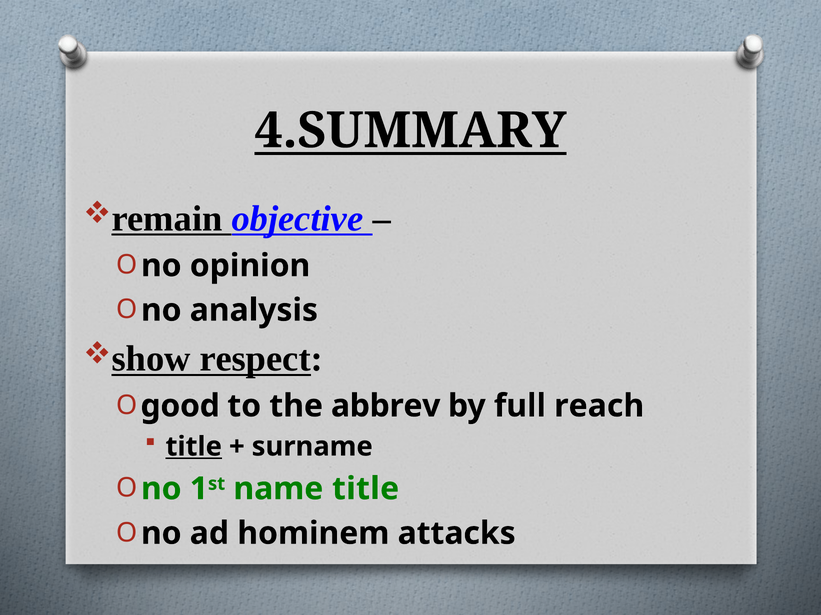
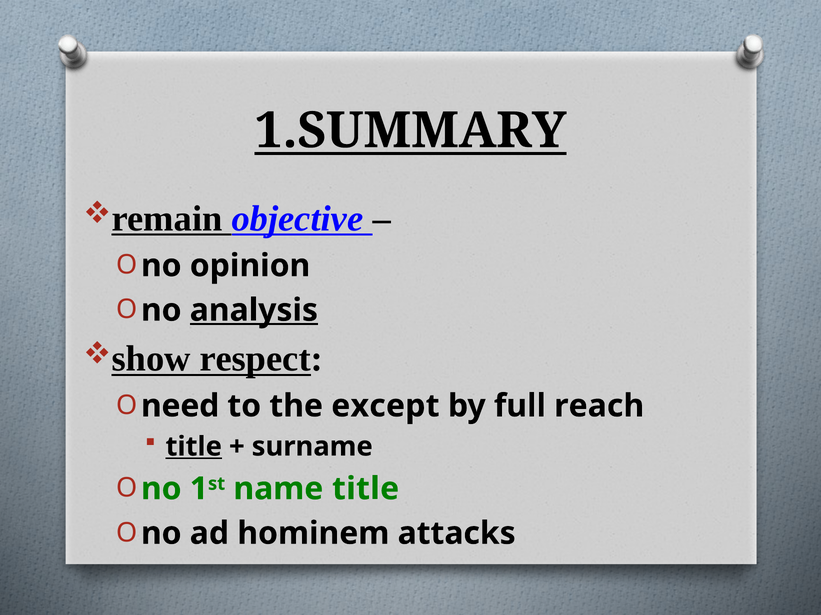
4.SUMMARY: 4.SUMMARY -> 1.SUMMARY (411, 131)
analysis underline: none -> present (254, 311)
good: good -> need (180, 406)
abbrev: abbrev -> except (385, 406)
